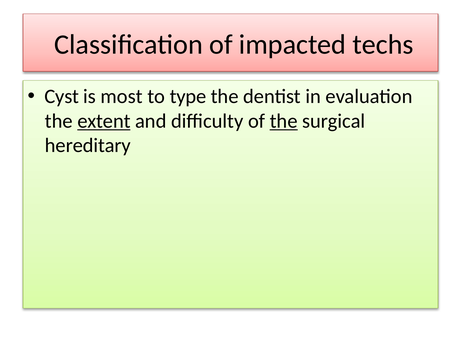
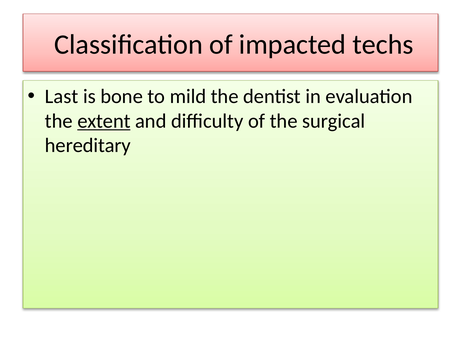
Cyst: Cyst -> Last (62, 97)
most: most -> bone (122, 97)
type: type -> mild (188, 97)
the underline: present -> none (284, 121)
